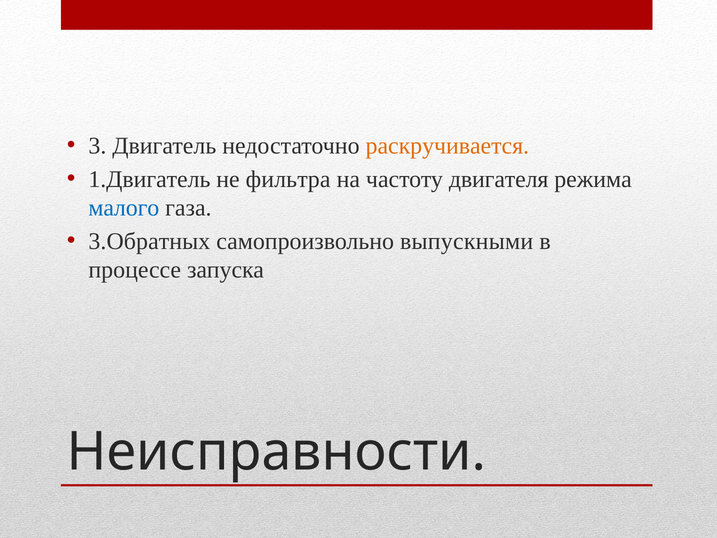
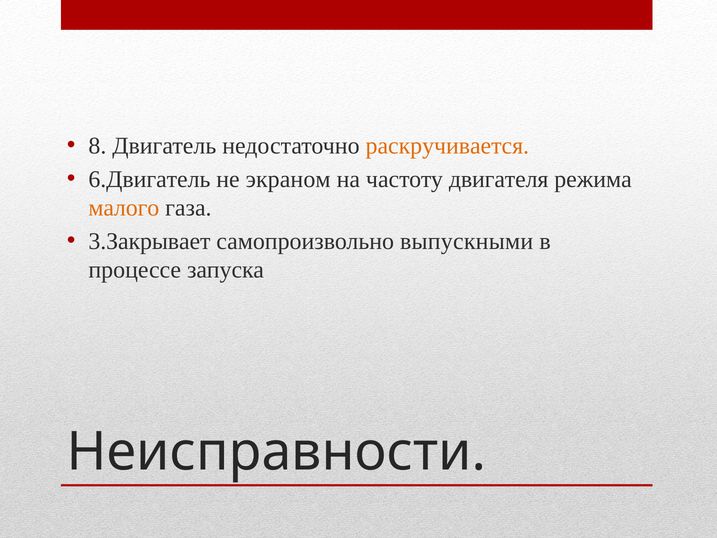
3: 3 -> 8 (97, 146)
1.Двигатель: 1.Двигатель -> 6.Двигатель (149, 179)
фильтра: фильтра -> экраном (288, 179)
малого colour: blue -> orange (124, 208)
3.Обратных: 3.Обратных -> 3.Закрывает (149, 241)
